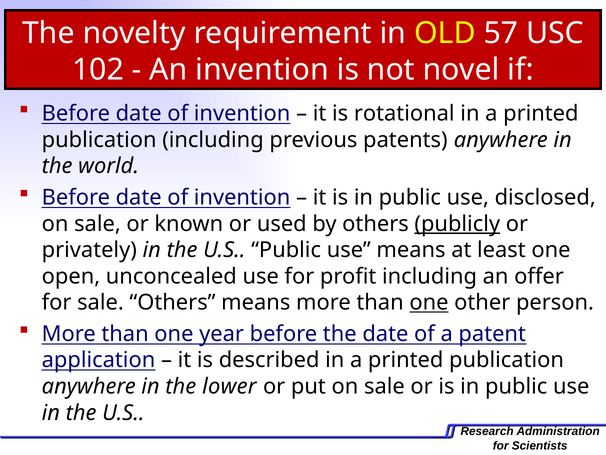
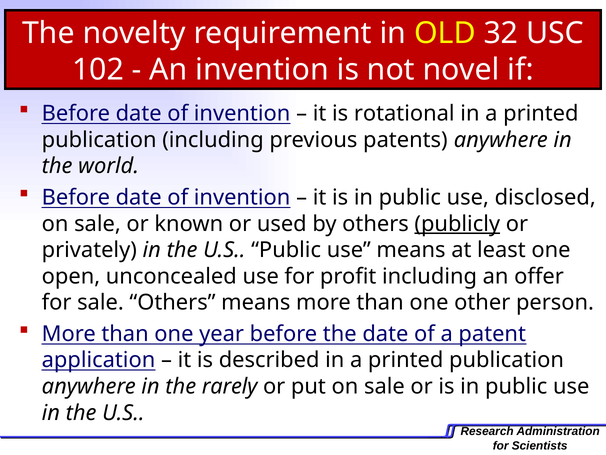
57: 57 -> 32 (501, 33)
one underline: present -> none (429, 302)
lower: lower -> rarely (230, 386)
